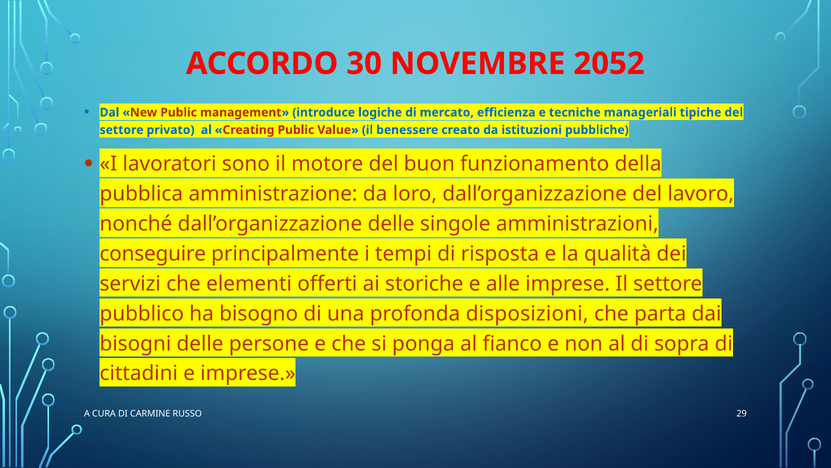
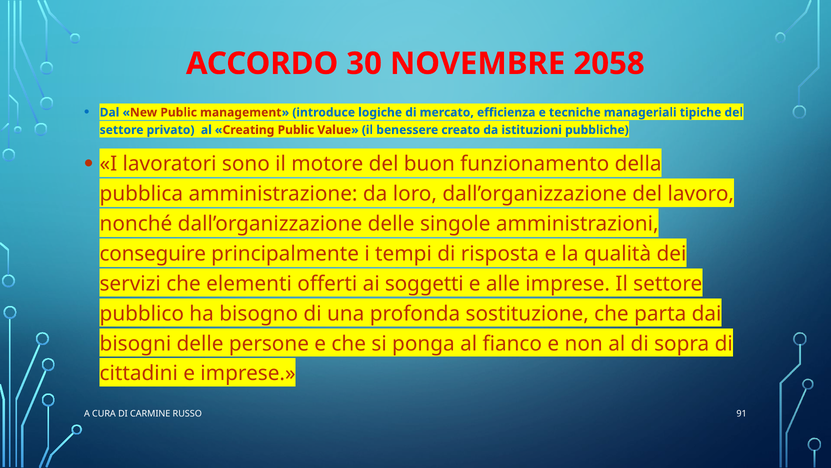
2052: 2052 -> 2058 (609, 64)
storiche: storiche -> soggetti (424, 283)
disposizioni: disposizioni -> sostituzione (527, 313)
29: 29 -> 91 (742, 413)
